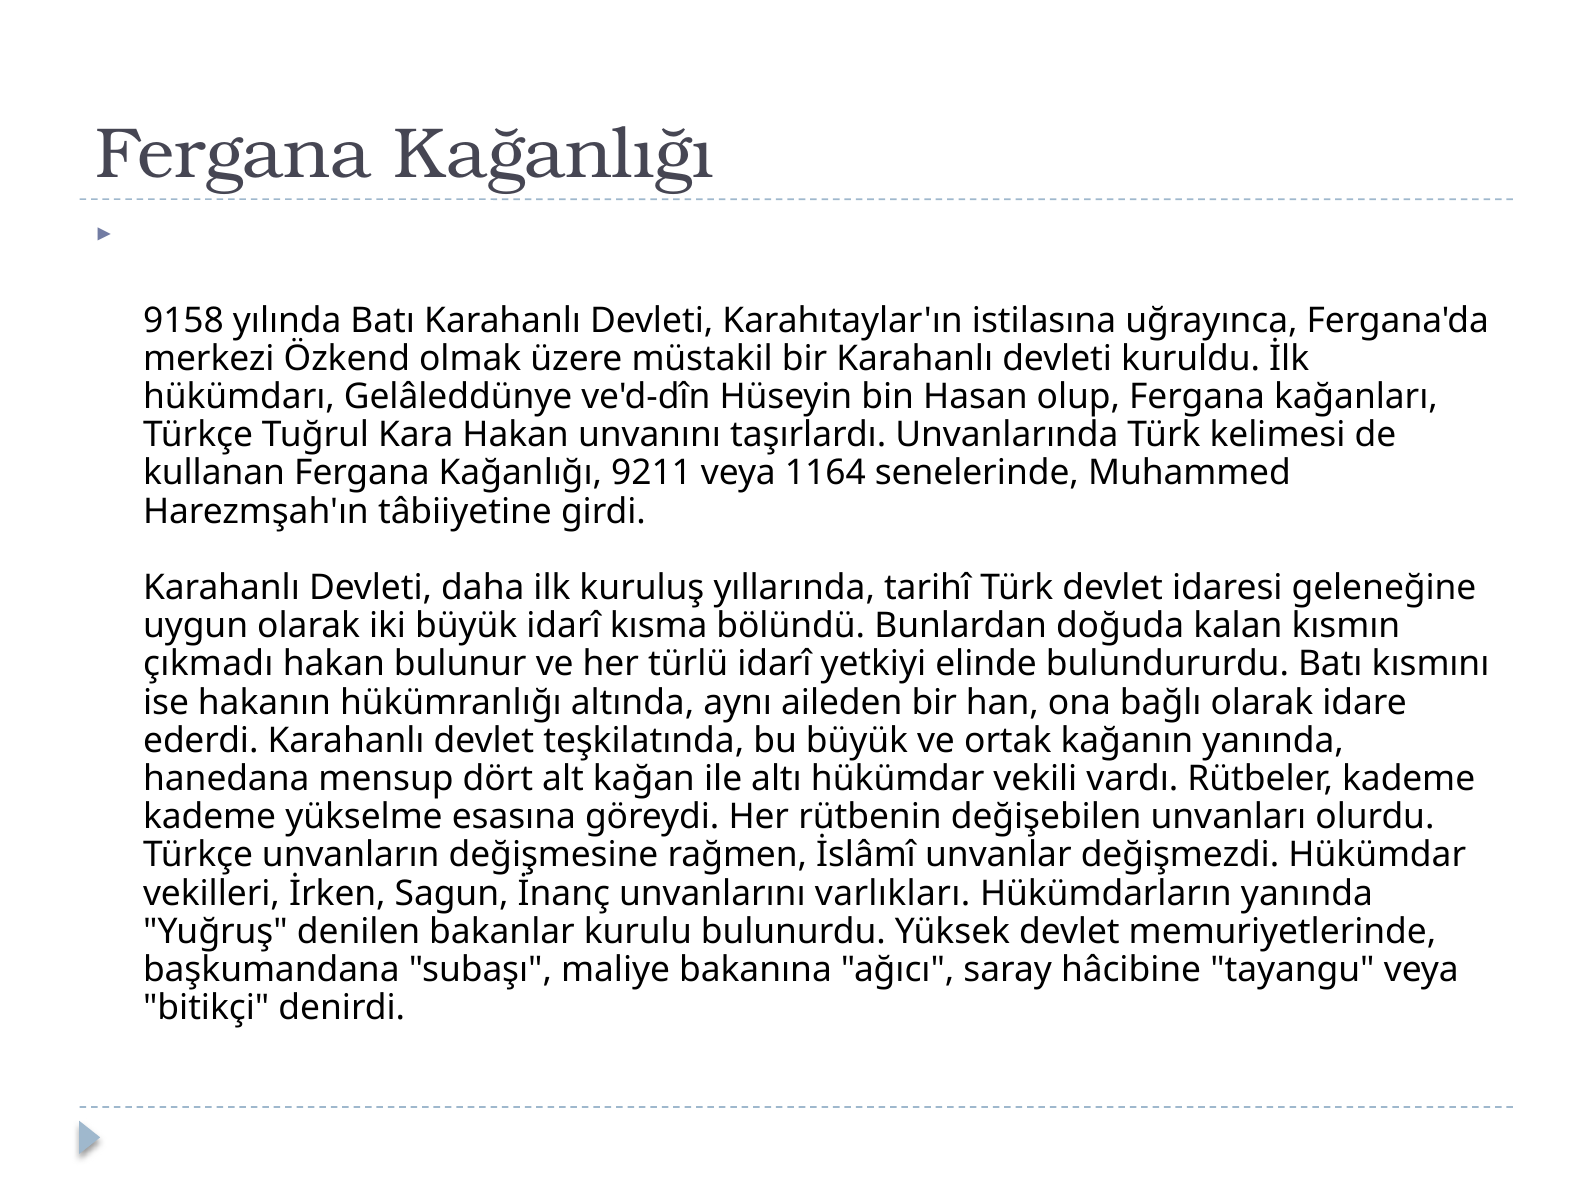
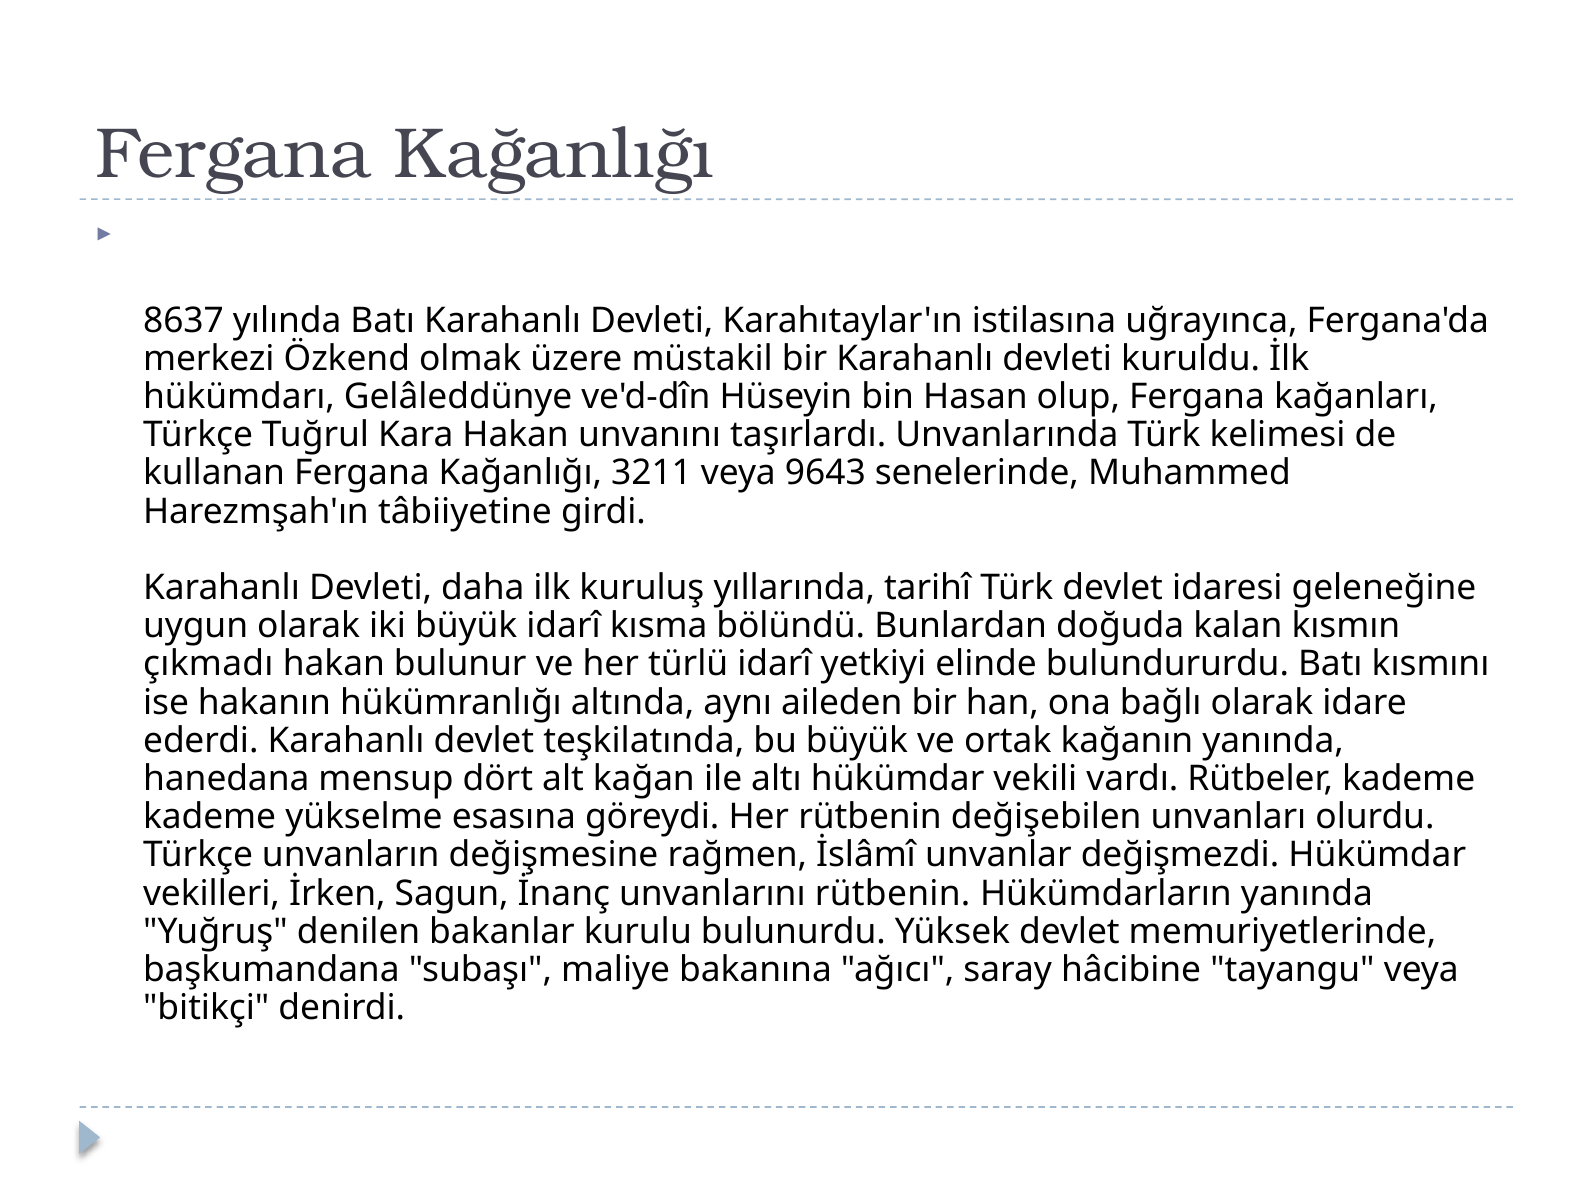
9158: 9158 -> 8637 (183, 320)
9211: 9211 -> 3211 (652, 473)
1164: 1164 -> 9643 (825, 473)
unvanlarını varlıkları: varlıkları -> rütbenin (893, 893)
